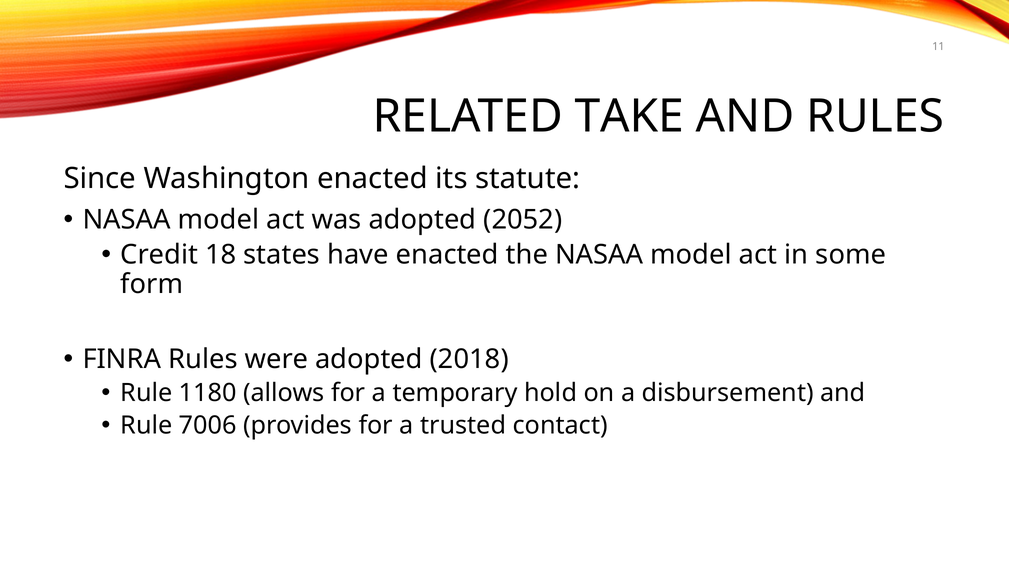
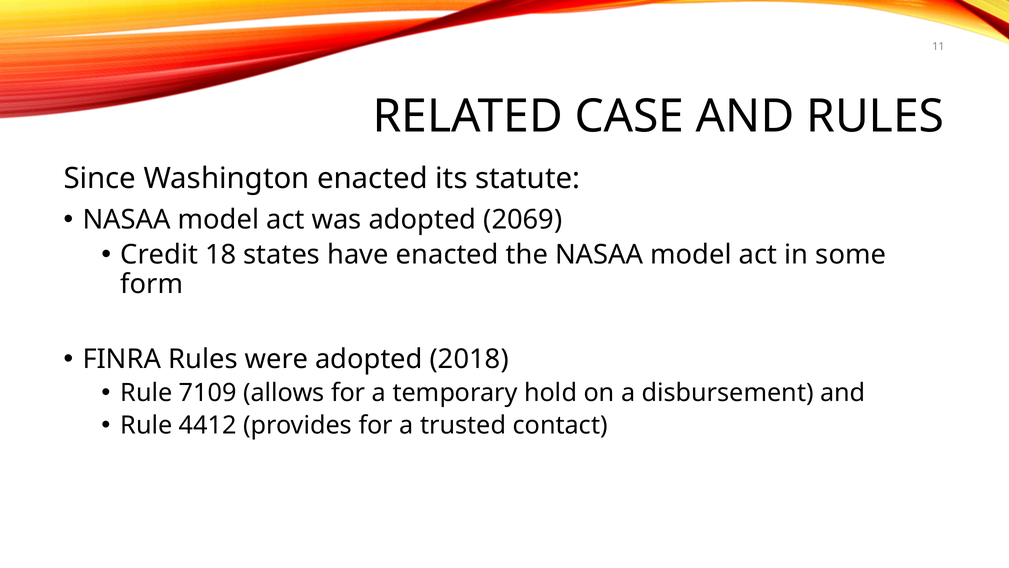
TAKE: TAKE -> CASE (629, 116)
2052: 2052 -> 2069 (523, 220)
1180: 1180 -> 7109 (208, 393)
7006: 7006 -> 4412 (208, 425)
